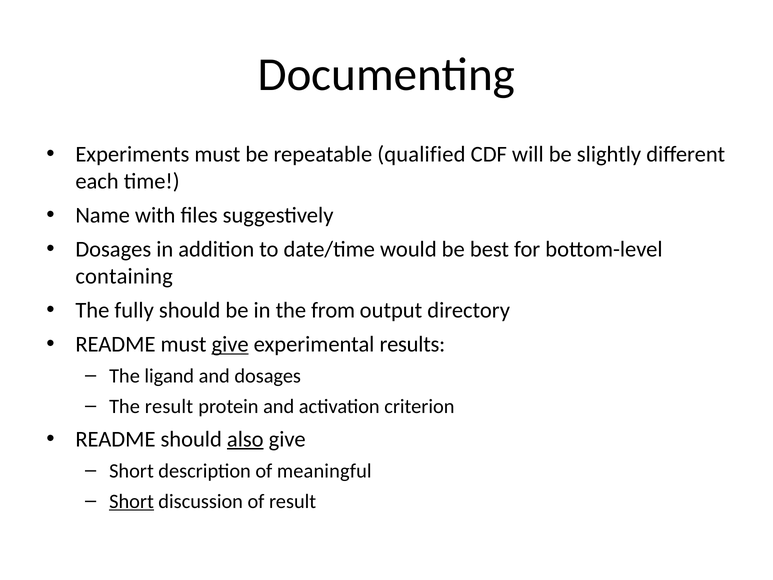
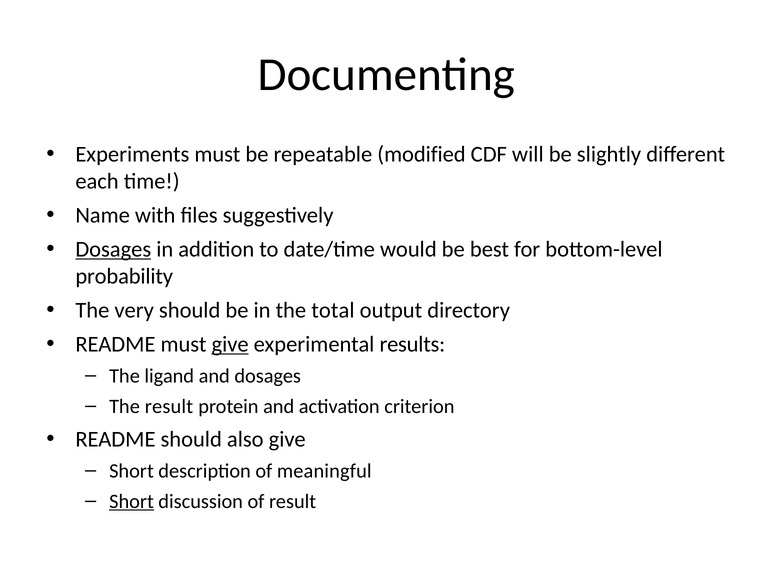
qualified: qualified -> modified (422, 154)
Dosages underline: none -> present (113, 249)
containing: containing -> probability (124, 276)
fully: fully -> very (134, 310)
from: from -> total (333, 310)
also underline: present -> none (245, 439)
